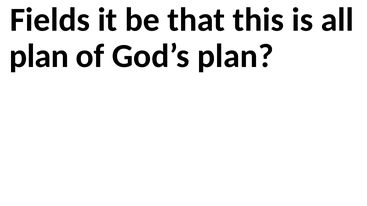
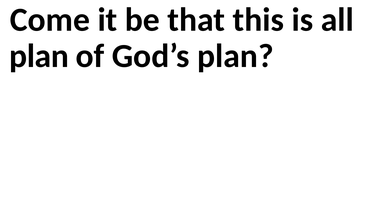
Fields: Fields -> Come (50, 20)
